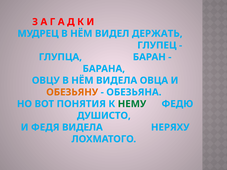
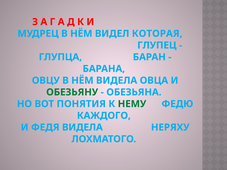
ДЕРЖАТЬ: ДЕРЖАТЬ -> КОТОРАЯ (157, 34)
ОБЕЗЬЯНУ colour: orange -> green (72, 92)
ДУШИСТО: ДУШИСТО -> КАЖДОГО (104, 116)
